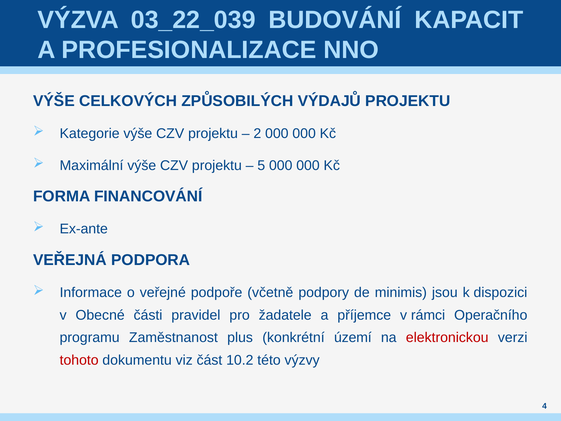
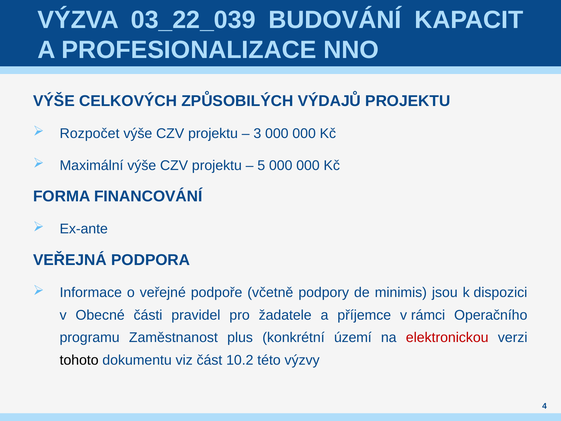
Kategorie: Kategorie -> Rozpočet (90, 133)
2: 2 -> 3 (257, 133)
tohoto colour: red -> black (79, 360)
